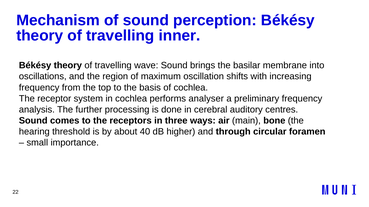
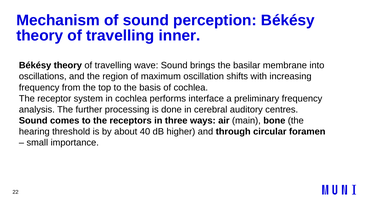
analyser: analyser -> interface (206, 99)
